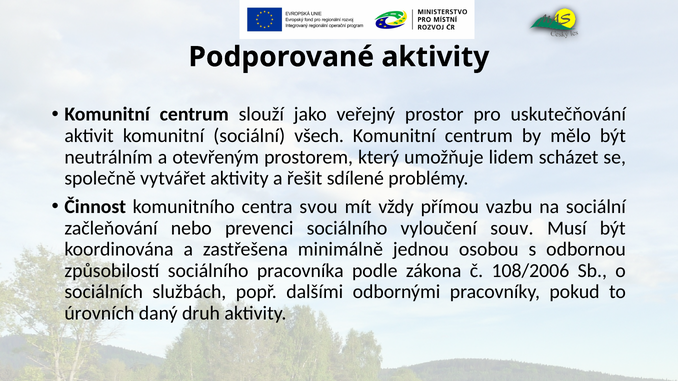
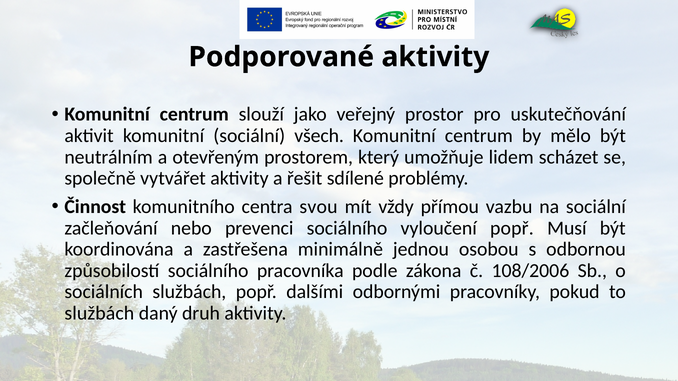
vyloučení souv: souv -> popř (512, 228)
úrovních: úrovních -> službách (99, 314)
